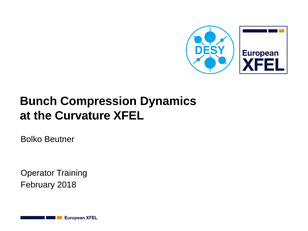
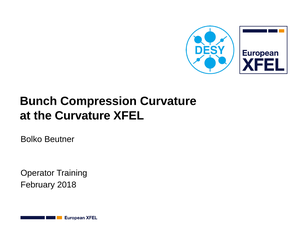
Compression Dynamics: Dynamics -> Curvature (168, 101)
